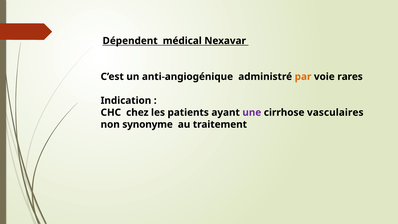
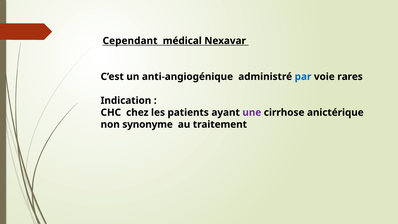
Dépendent: Dépendent -> Cependant (130, 41)
par colour: orange -> blue (303, 77)
vasculaires: vasculaires -> anictérique (335, 112)
